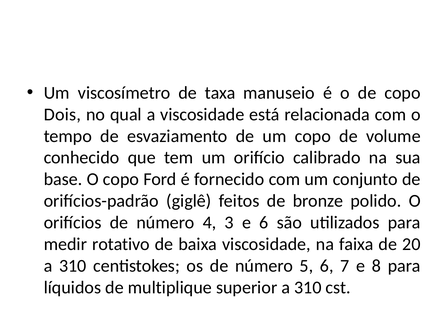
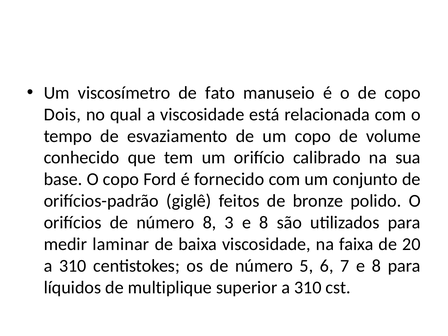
taxa: taxa -> fato (220, 93)
número 4: 4 -> 8 (210, 223)
3 e 6: 6 -> 8 (264, 223)
rotativo: rotativo -> laminar (121, 244)
